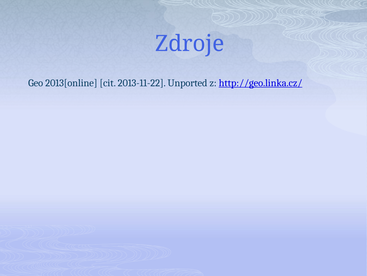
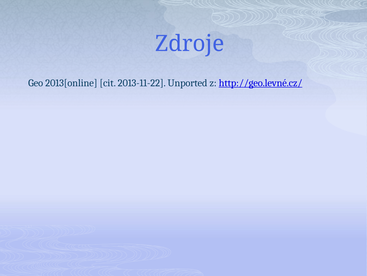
http://geo.linka.cz/: http://geo.linka.cz/ -> http://geo.levné.cz/ (261, 83)
